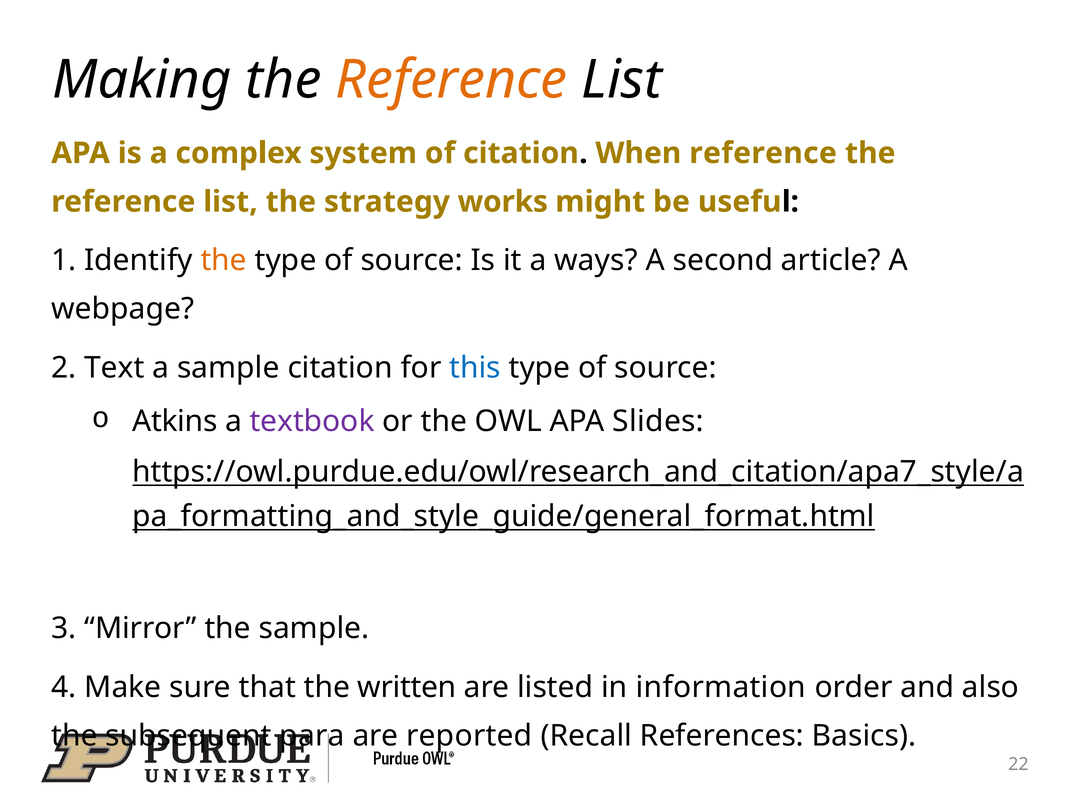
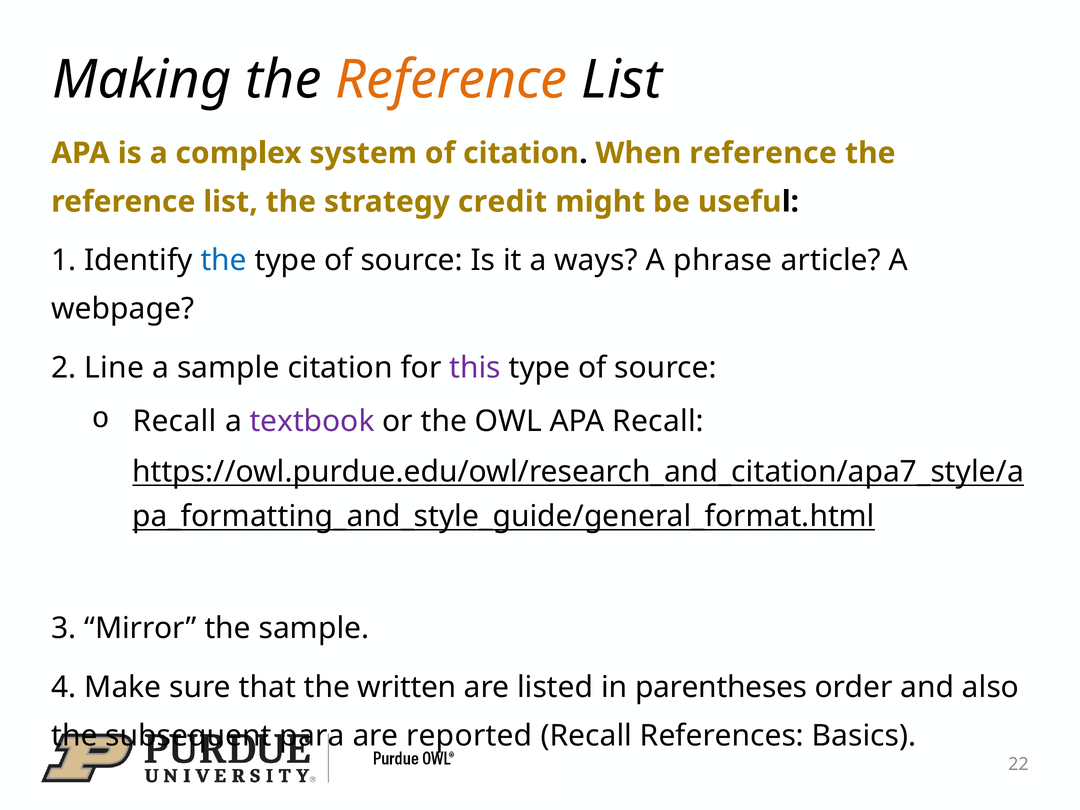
works: works -> credit (502, 202)
the colour: orange -> blue (224, 260)
second: second -> phrase (723, 260)
Text: Text -> Line (114, 368)
this colour: blue -> purple (475, 368)
Atkins: Atkins -> Recall (175, 421)
APA Slides: Slides -> Recall (658, 421)
information: information -> parentheses (721, 687)
